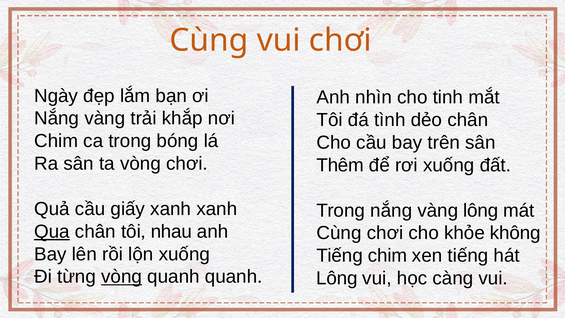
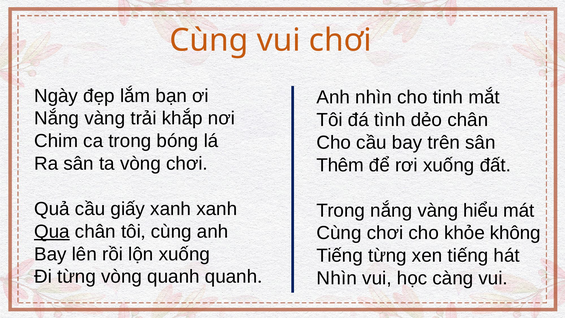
vàng lông: lông -> hiểu (481, 210)
tôi nhau: nhau -> cùng (171, 231)
Tiếng chim: chim -> từng (388, 256)
vòng underline: present -> none (122, 277)
Lông: Lông -> Nhìn (337, 278)
